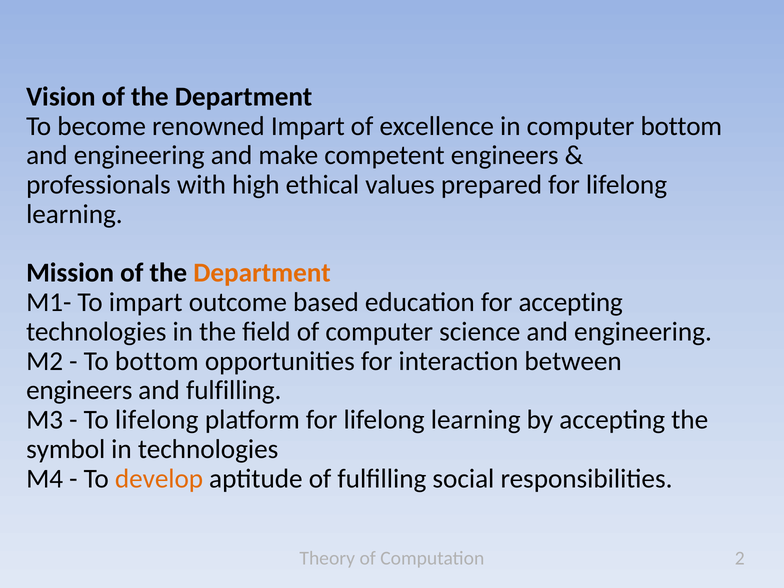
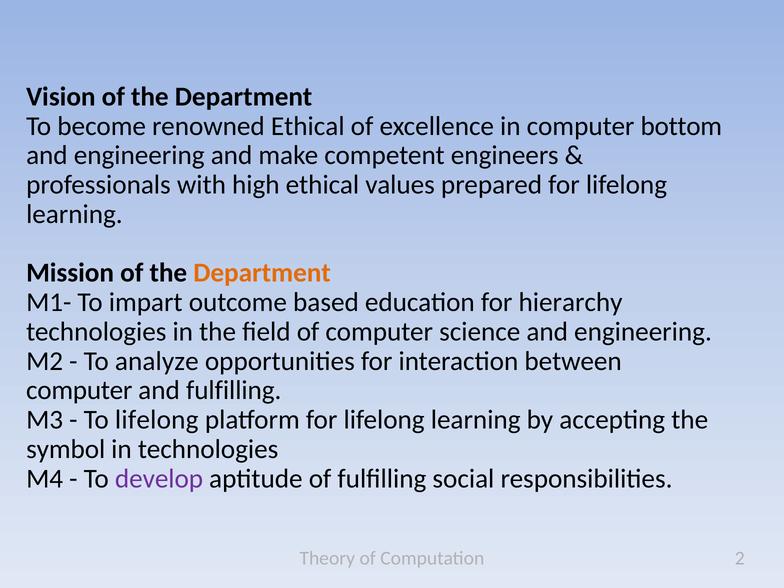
renowned Impart: Impart -> Ethical (308, 126)
for accepting: accepting -> hierarchy (571, 302)
To bottom: bottom -> analyze (157, 361)
engineers: engineers -> computer (79, 390)
develop colour: orange -> purple (159, 479)
